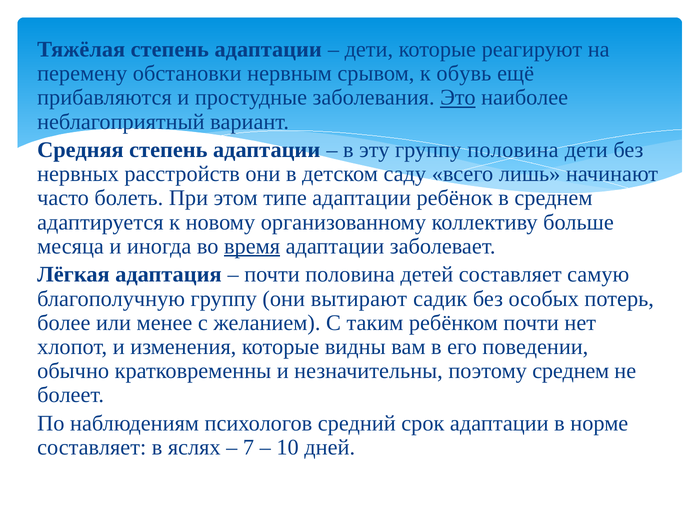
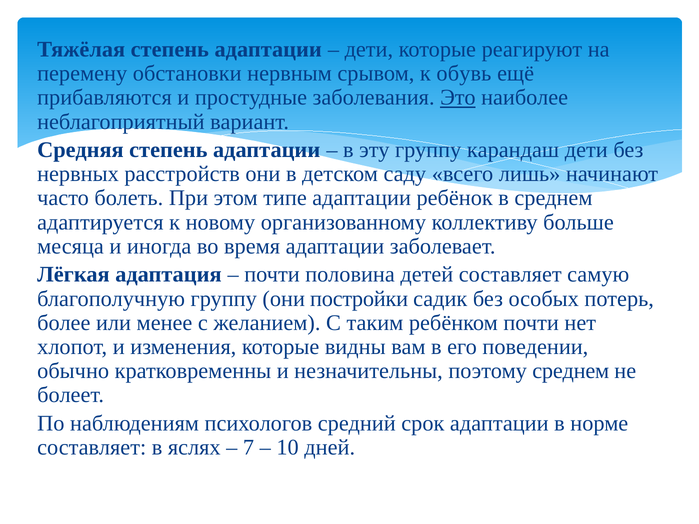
группу половина: половина -> карандаш (513, 150)
время underline: present -> none (252, 246)
вытирают: вытирают -> постройки (359, 299)
